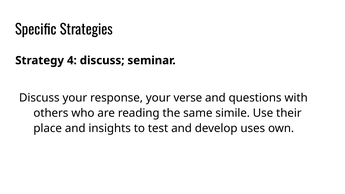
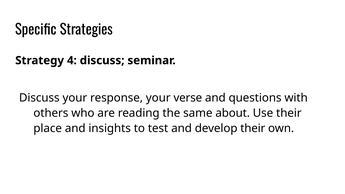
simile: simile -> about (233, 113)
develop uses: uses -> their (253, 128)
